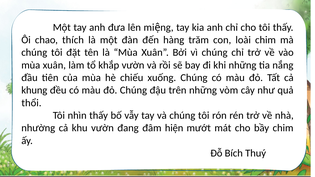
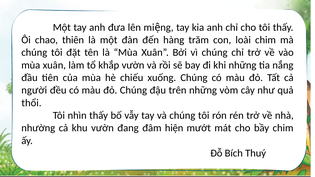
thích: thích -> thiên (73, 40)
khung: khung -> người (34, 90)
